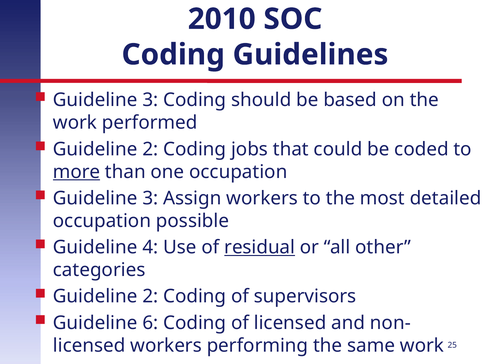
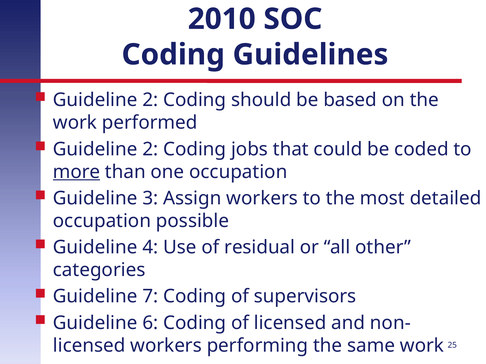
3: 3 -> 2 (150, 100)
residual underline: present -> none (260, 248)
2: 2 -> 7 (150, 297)
